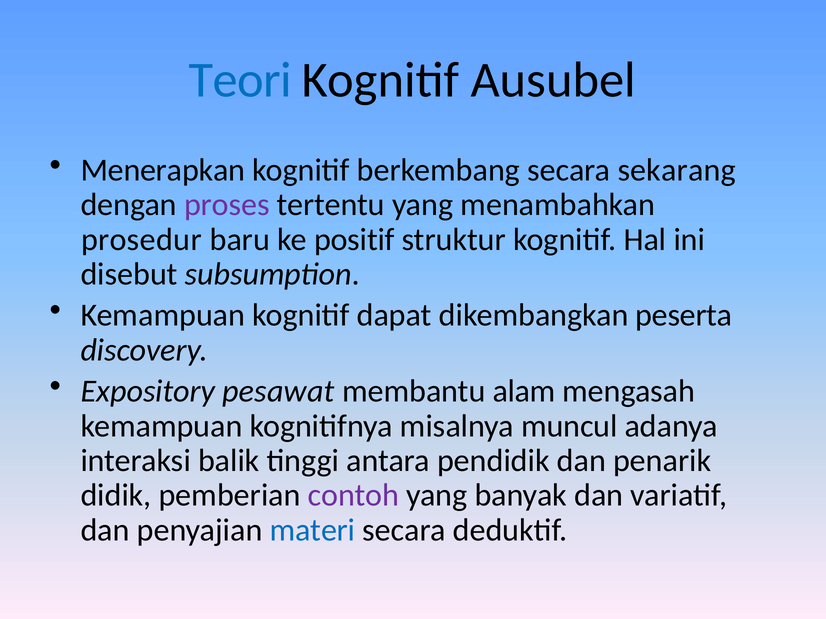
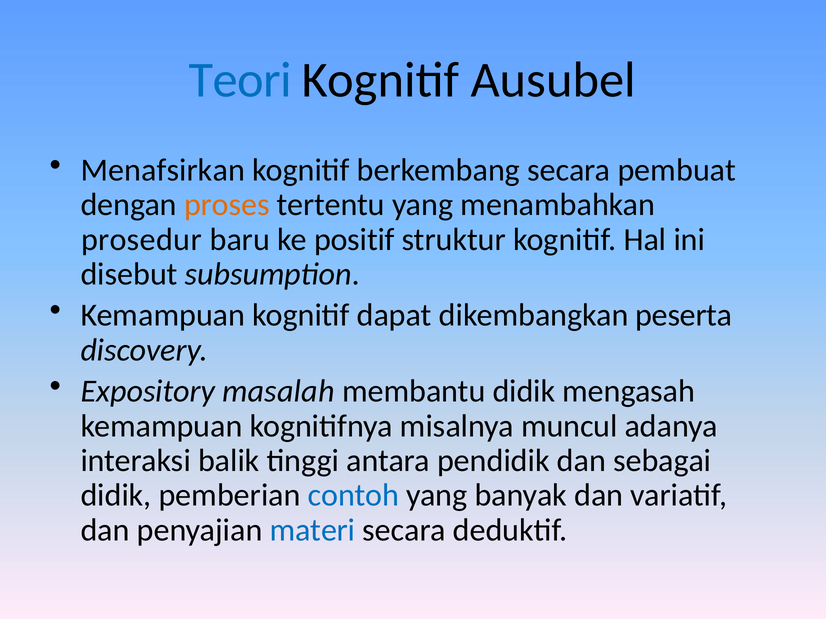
Menerapkan: Menerapkan -> Menafsirkan (163, 170)
sekarang: sekarang -> pembuat (677, 170)
proses colour: purple -> orange (227, 205)
pesawat: pesawat -> masalah (278, 392)
membantu alam: alam -> didik (524, 392)
penarik: penarik -> sebagai (662, 461)
contoh colour: purple -> blue (353, 496)
